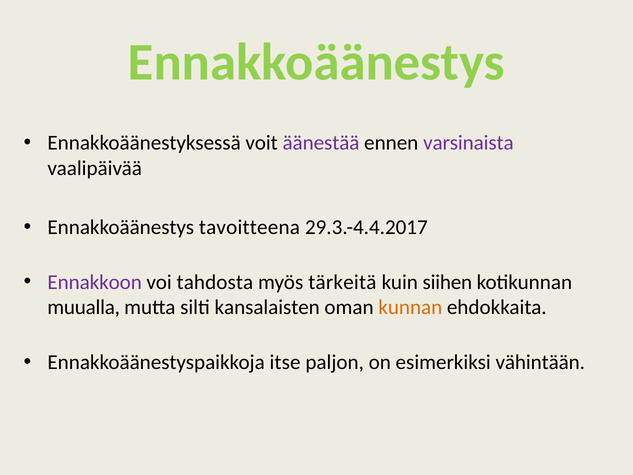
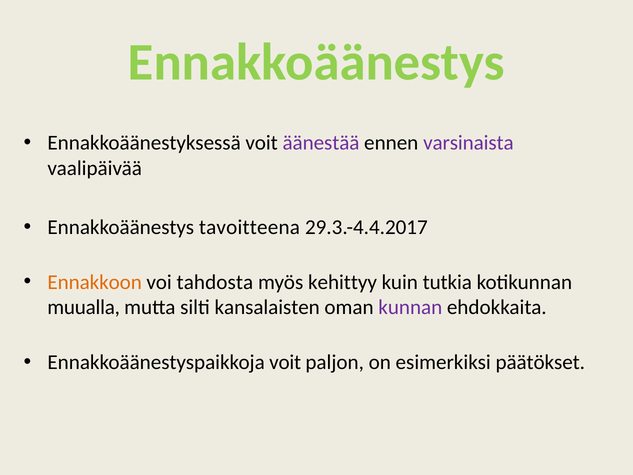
Ennakkoon colour: purple -> orange (95, 282)
tärkeitä: tärkeitä -> kehittyy (342, 282)
siihen: siihen -> tutkia (447, 282)
kunnan colour: orange -> purple (410, 307)
Ennakkoäänestyspaikkoja itse: itse -> voit (285, 362)
vähintään: vähintään -> päätökset (540, 362)
